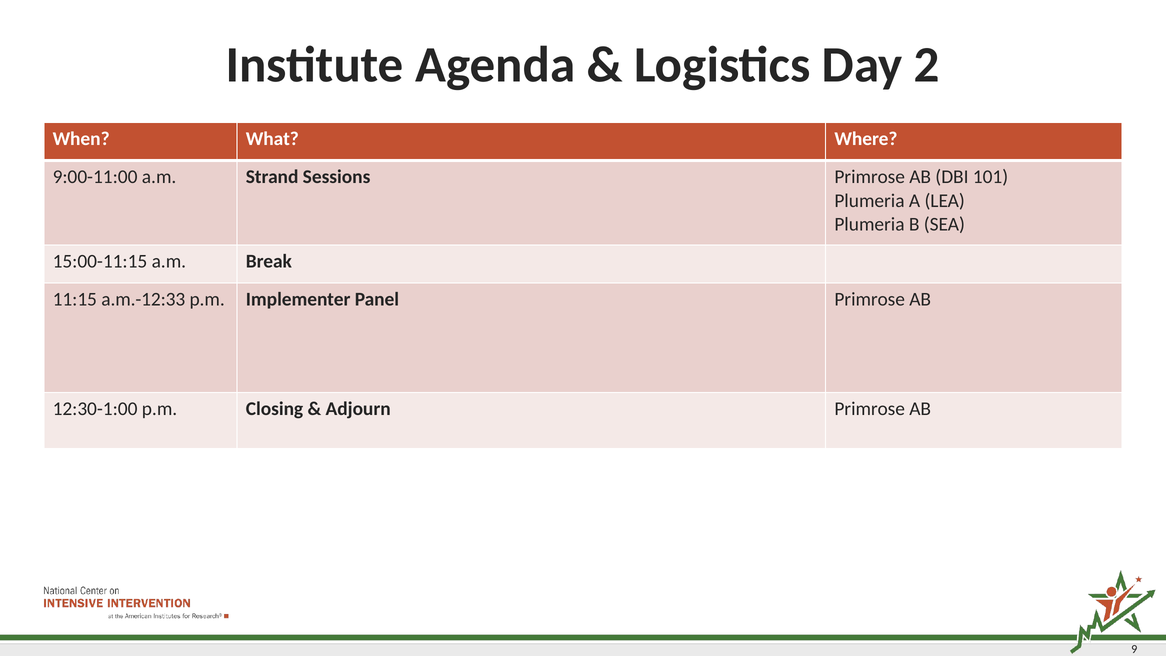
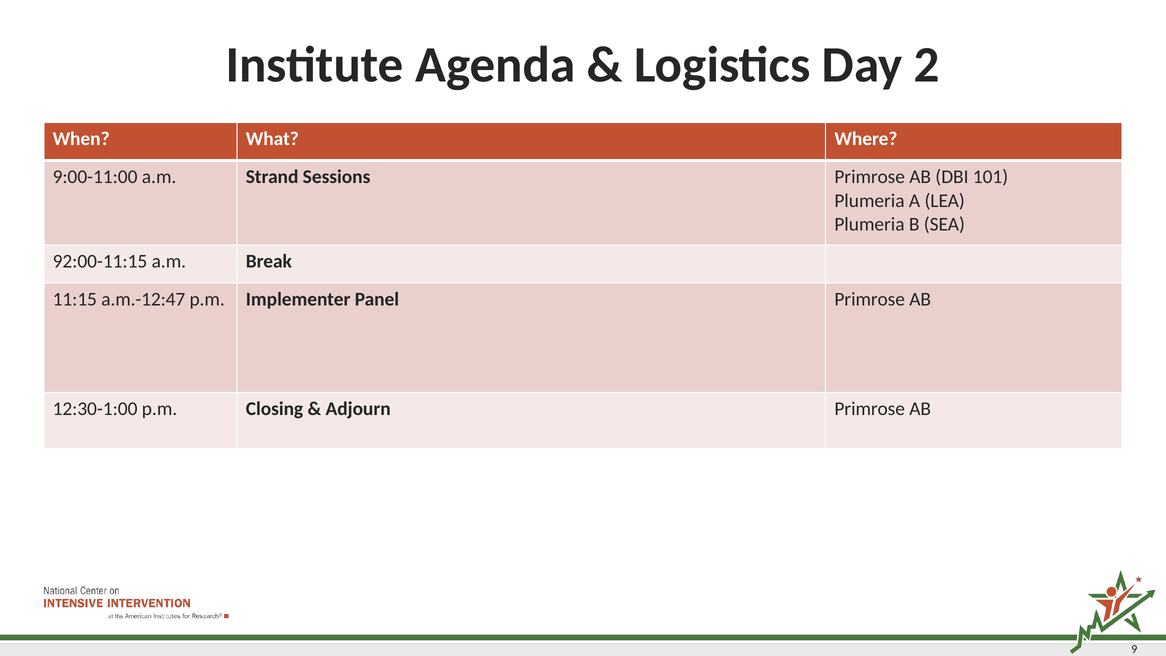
15:00-11:15: 15:00-11:15 -> 92:00-11:15 (100, 261)
a.m.-12:33: a.m.-12:33 -> a.m.-12:47 (143, 299)
